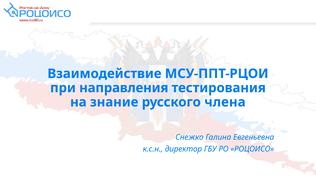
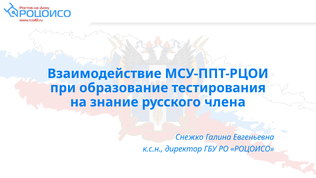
направления: направления -> образование (124, 88)
